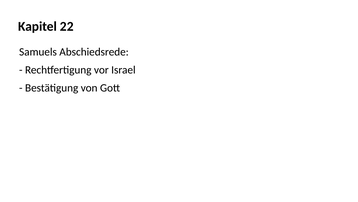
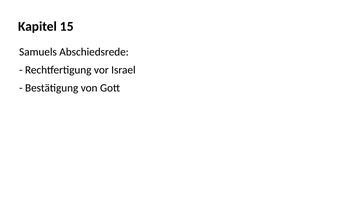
22: 22 -> 15 (67, 26)
